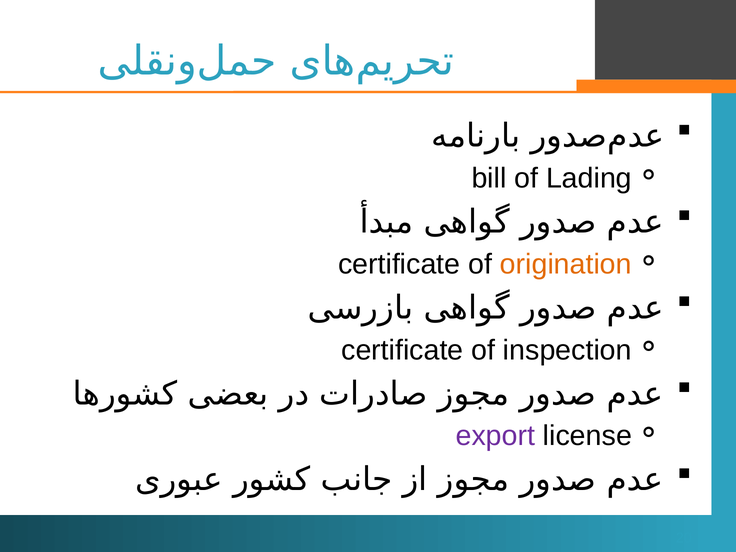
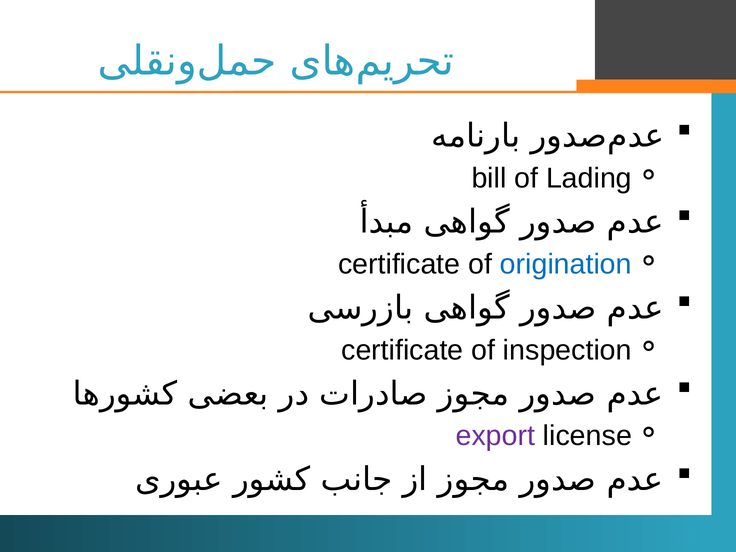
origination colour: orange -> blue (566, 264)
